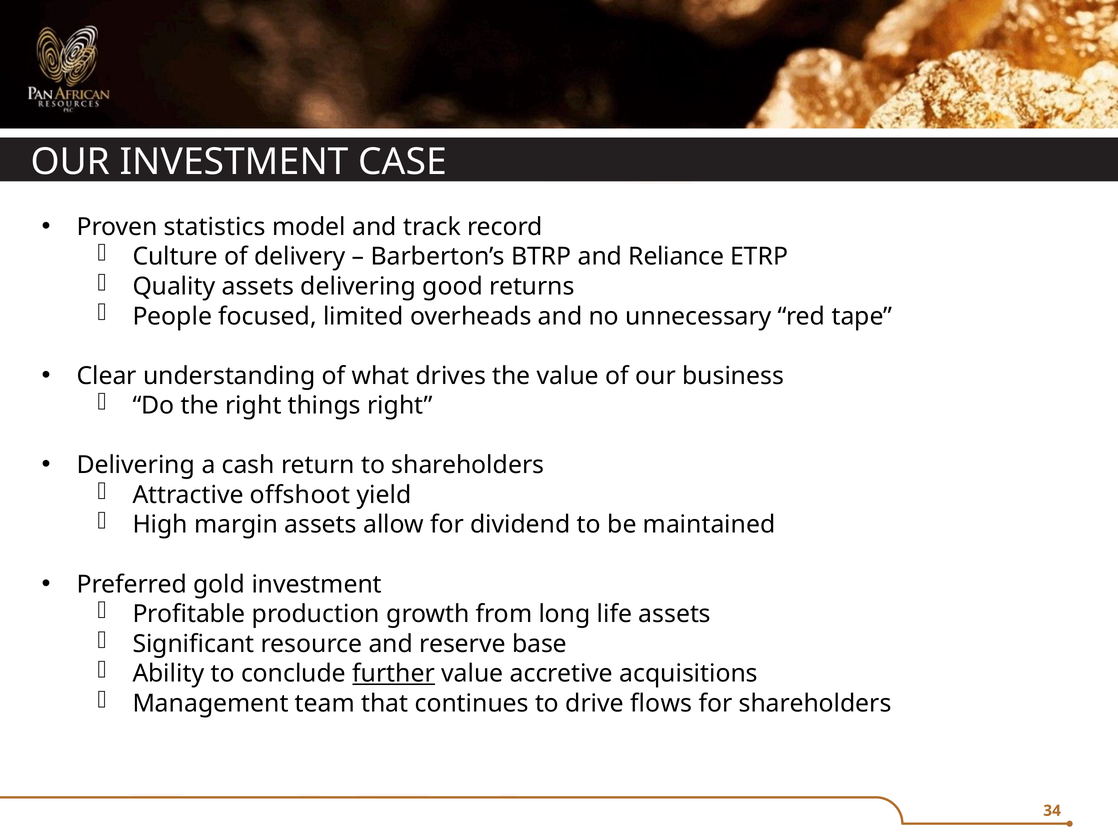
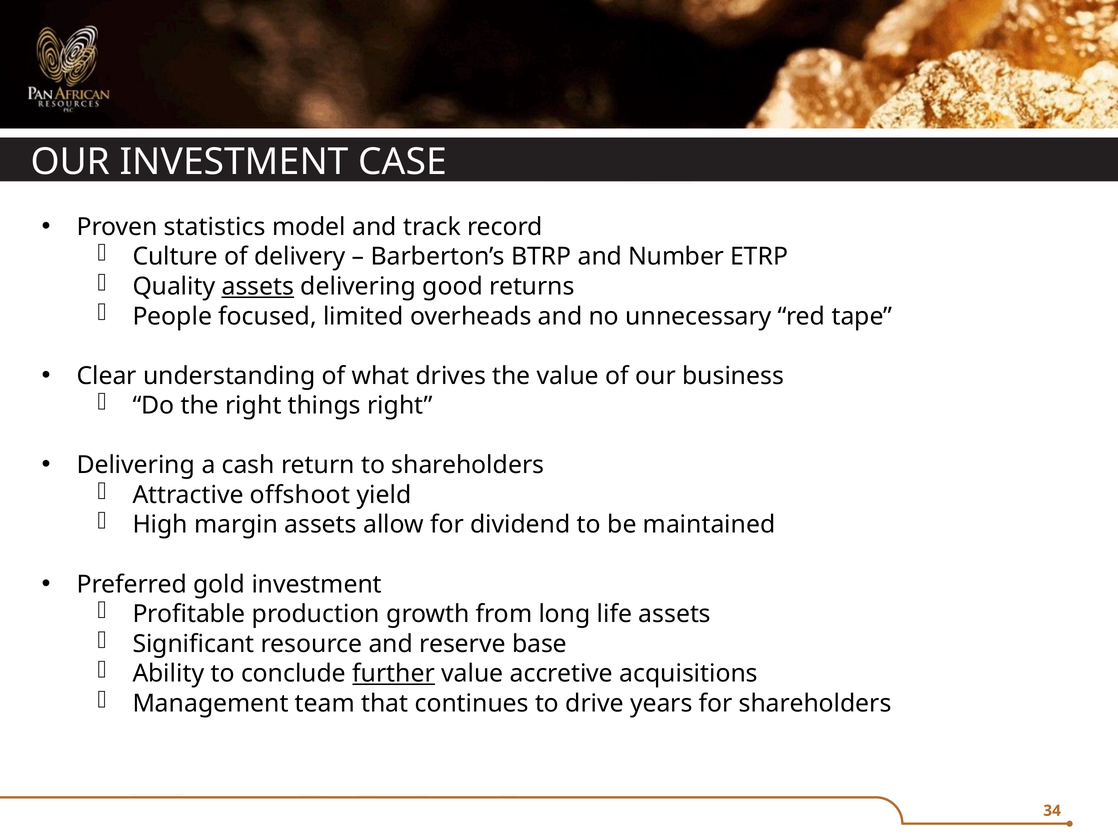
Reliance: Reliance -> Number (676, 257)
assets underline: none -> present (258, 287)
flows: flows -> years (661, 704)
